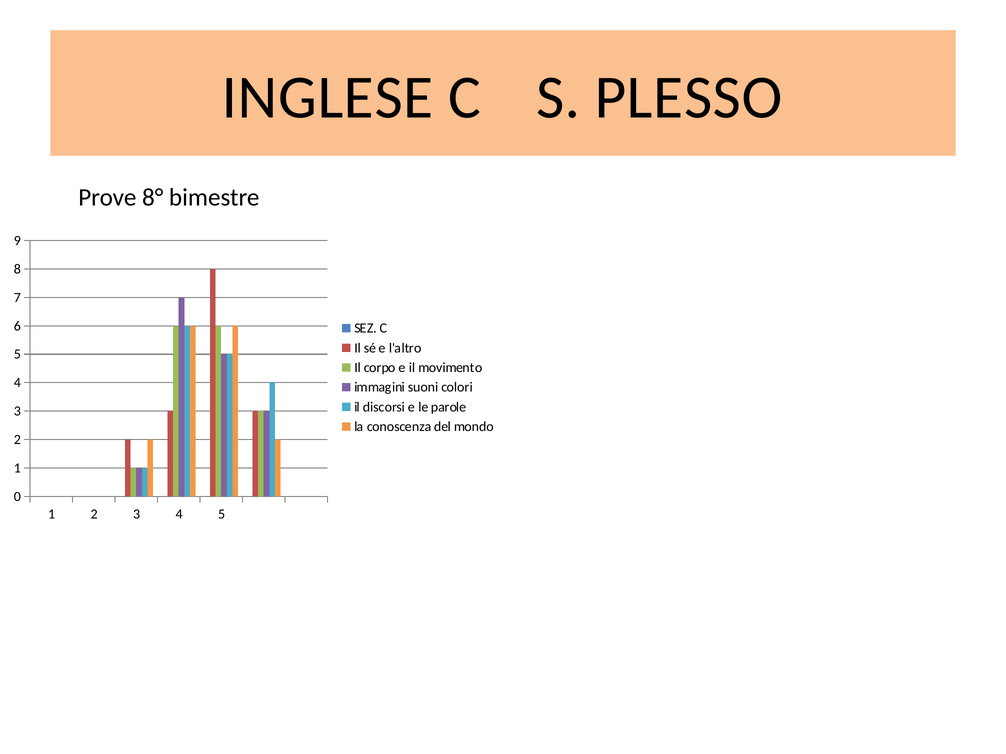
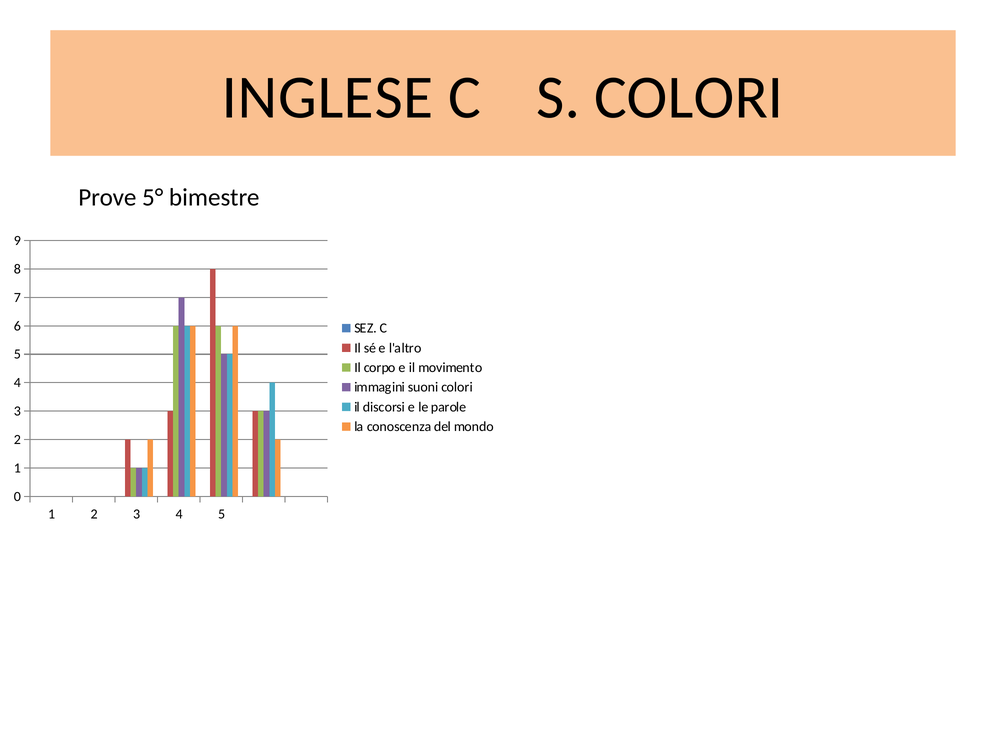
S PLESSO: PLESSO -> COLORI (689, 97)
8°: 8° -> 5° (153, 197)
